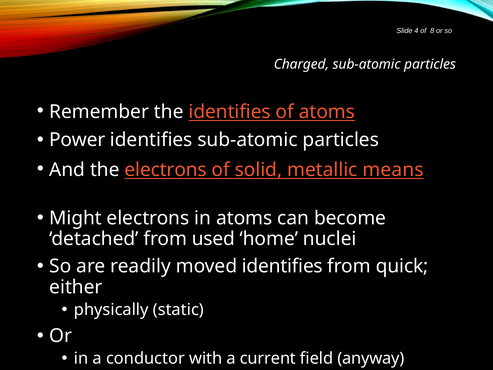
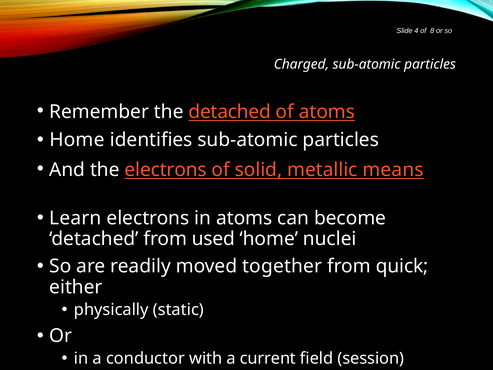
the identifies: identifies -> detached (230, 112)
Power: Power -> Home (77, 140)
Might: Might -> Learn (75, 218)
moved identifies: identifies -> together (282, 266)
anyway: anyway -> session (371, 358)
